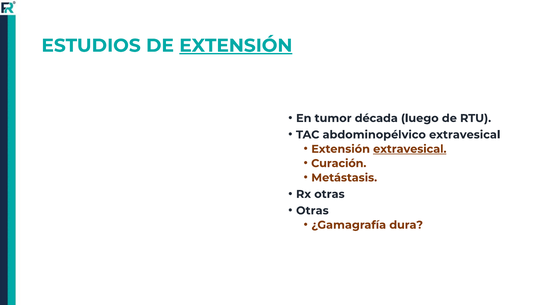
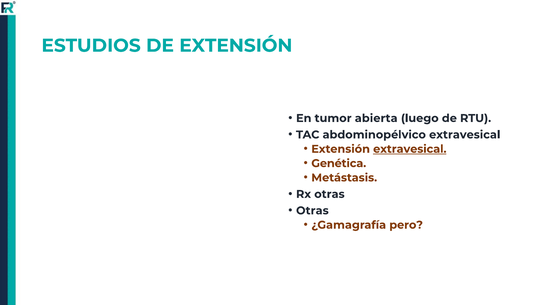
EXTENSIÓN underline: present -> none (236, 46)
década: década -> abierta (376, 118)
Curación: Curación -> Genética (339, 164)
dura: dura -> pero (406, 225)
